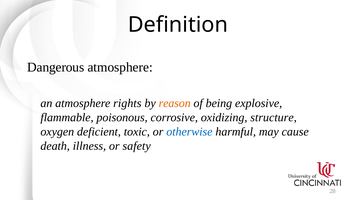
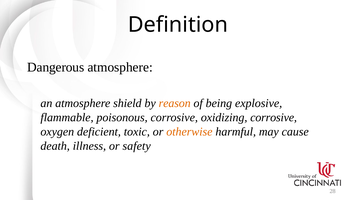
rights: rights -> shield (127, 103)
oxidizing structure: structure -> corrosive (274, 118)
otherwise colour: blue -> orange (189, 132)
